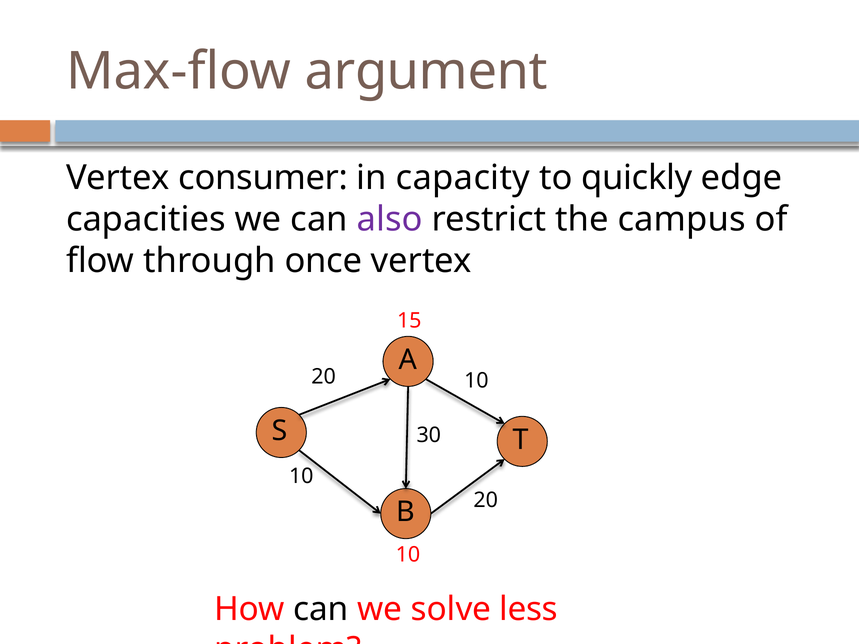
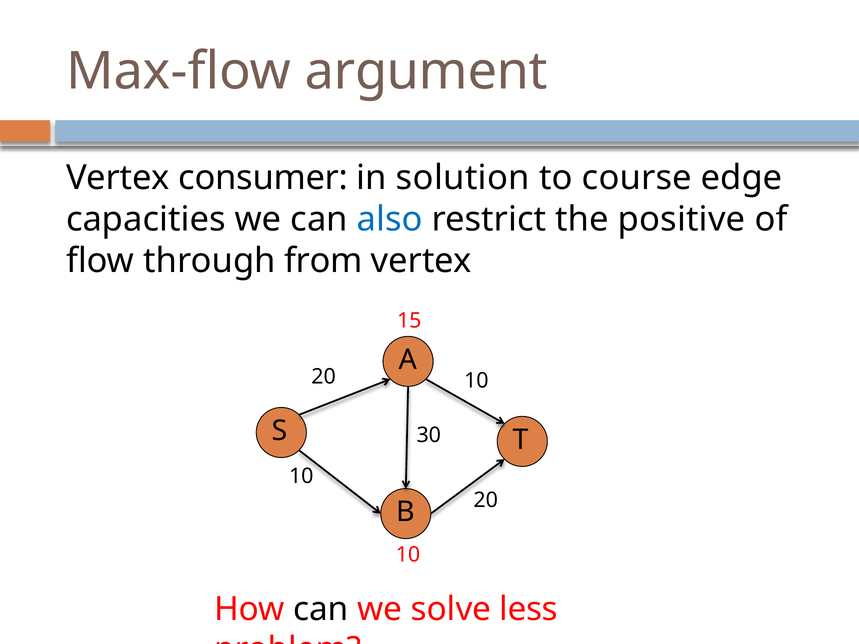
capacity: capacity -> solution (463, 178)
quickly: quickly -> course (637, 178)
also colour: purple -> blue (390, 219)
campus: campus -> positive (682, 219)
once: once -> from (323, 261)
